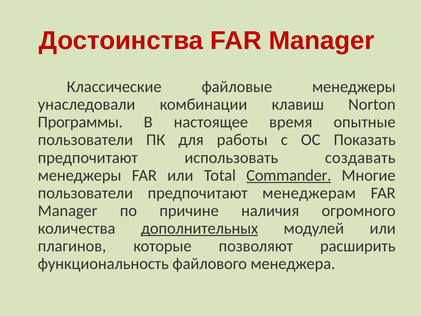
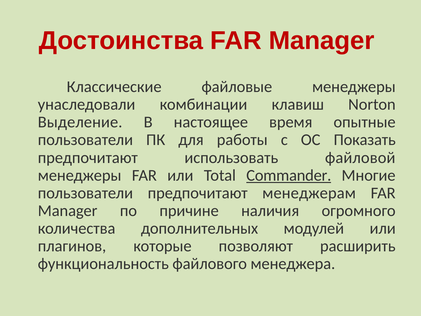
Программы: Программы -> Выделение (80, 122)
создавать: создавать -> файловой (360, 157)
дополнительных underline: present -> none (200, 228)
